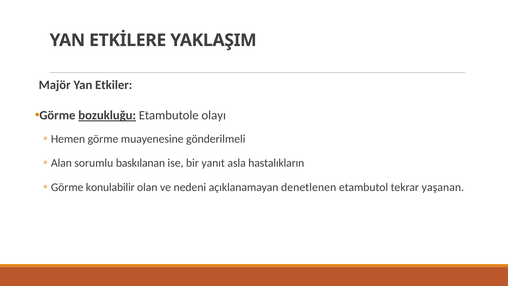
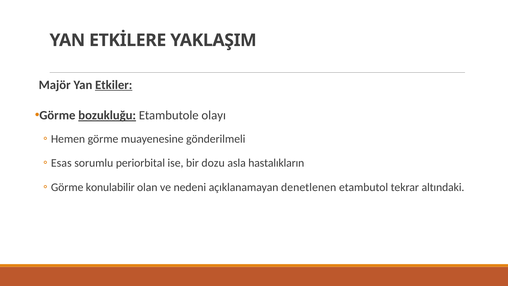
Etkiler underline: none -> present (114, 85)
Alan: Alan -> Esas (61, 163)
baskılanan: baskılanan -> periorbital (140, 163)
yanıt: yanıt -> dozu (213, 163)
yaşanan: yaşanan -> altındaki (443, 187)
